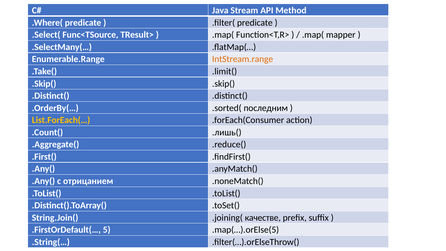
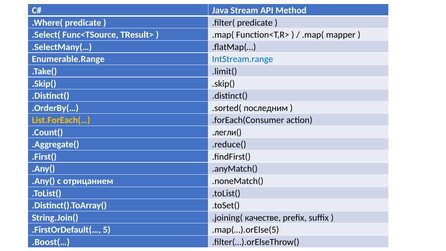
IntStream.range colour: orange -> blue (243, 59)
.лишь(: .лишь( -> .легли( (227, 132)
.String(…: .String(… -> .Boost(… (51, 242)
